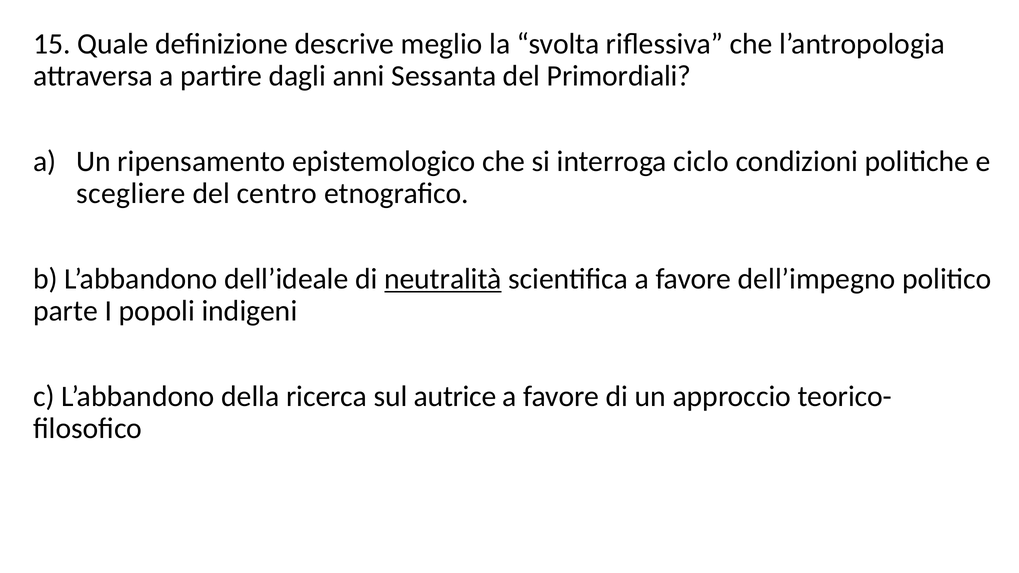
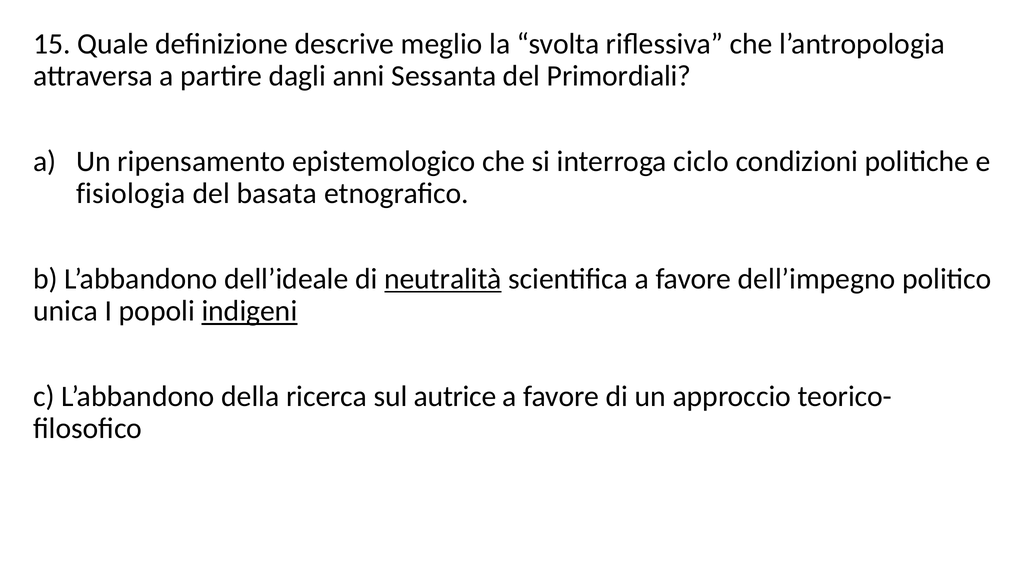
scegliere: scegliere -> fisiologia (131, 194)
centro: centro -> basata (277, 194)
parte: parte -> unica (66, 311)
indigeni underline: none -> present (249, 311)
